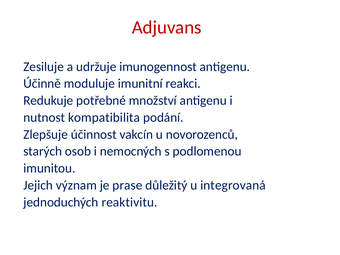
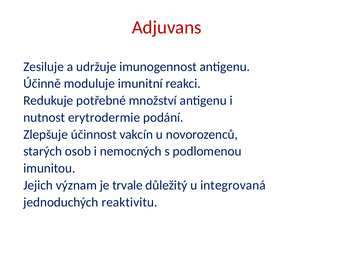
kompatibilita: kompatibilita -> erytrodermie (104, 117)
prase: prase -> trvale (128, 185)
